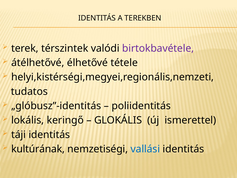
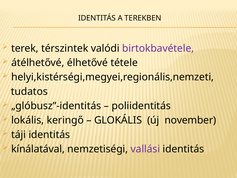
ismerettel: ismerettel -> november (190, 120)
kultúrának: kultúrának -> kínálatával (38, 149)
vallási colour: blue -> purple (145, 149)
